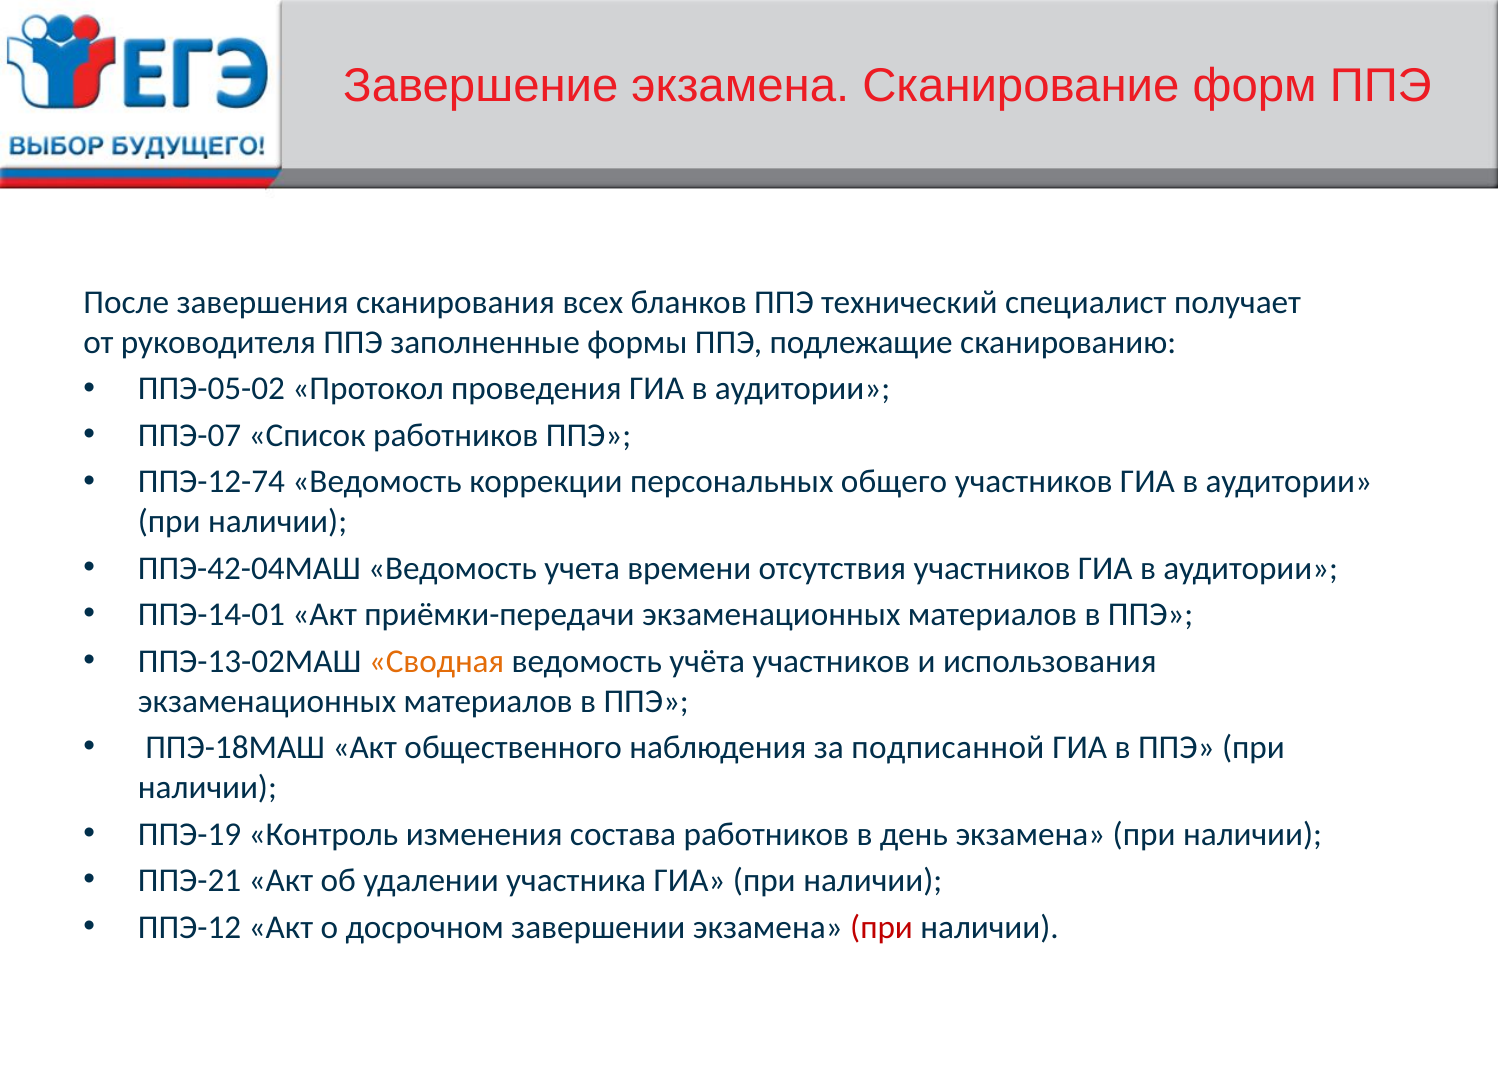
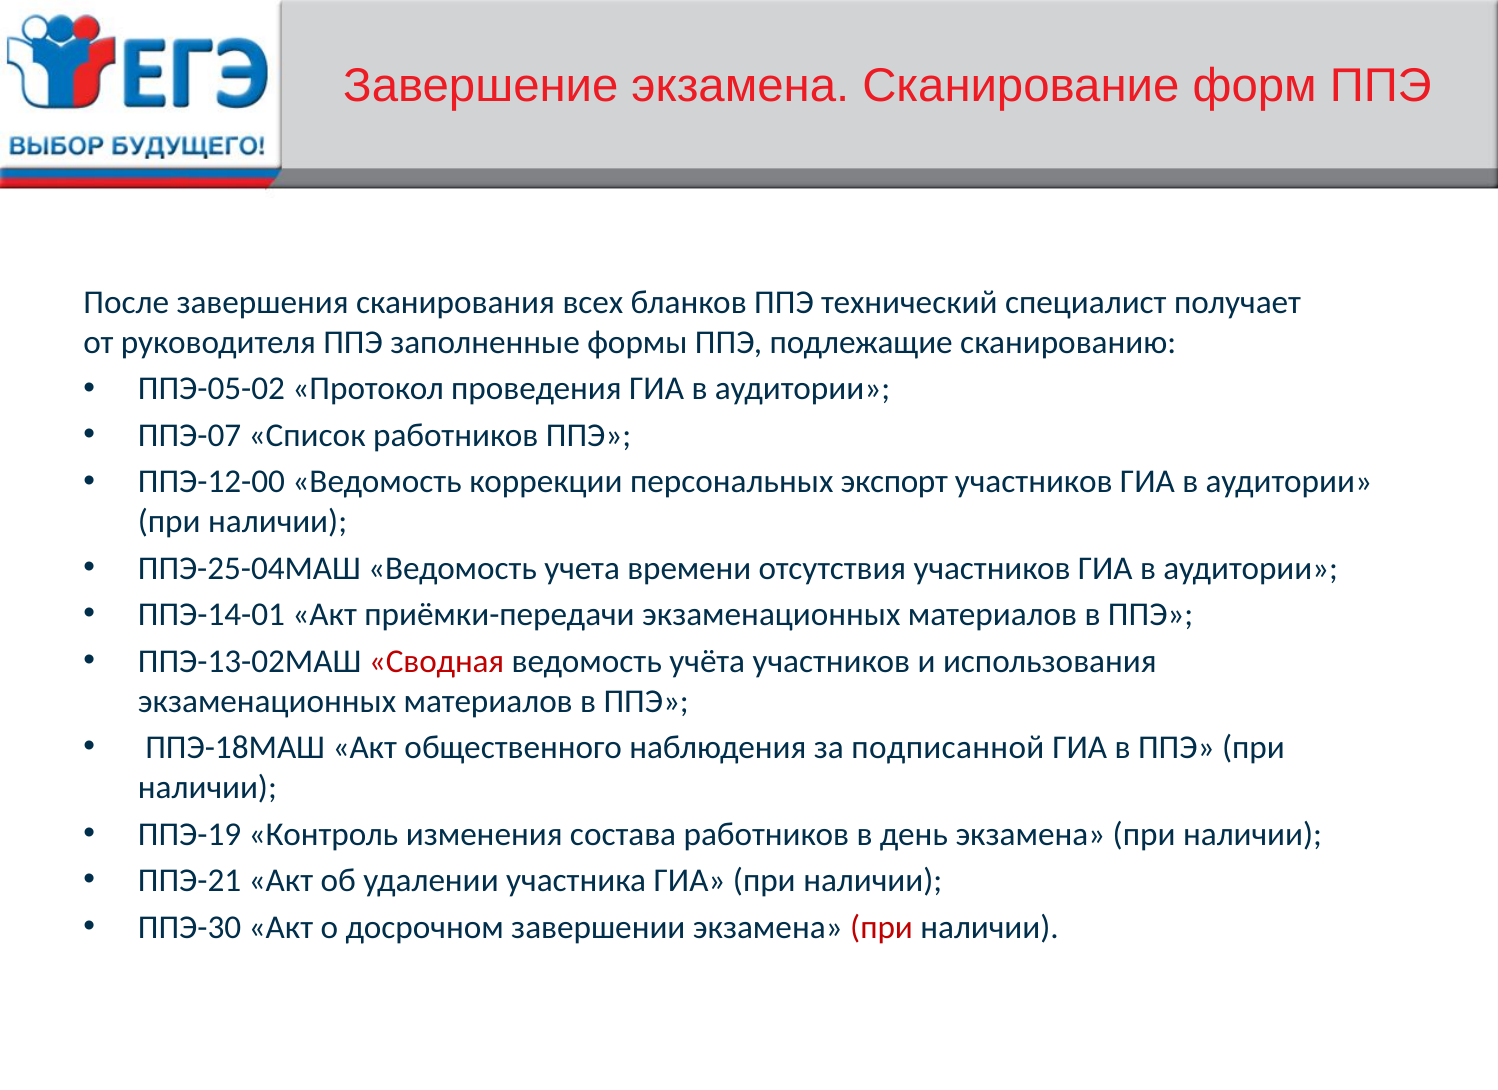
ППЭ-12-74: ППЭ-12-74 -> ППЭ-12-00 (211, 482)
общего: общего -> экспорт (894, 482)
ППЭ-42-04МАШ: ППЭ-42-04МАШ -> ППЭ-25-04МАШ (249, 569)
Сводная colour: orange -> red (437, 662)
ППЭ-12: ППЭ-12 -> ППЭ-30 (190, 928)
